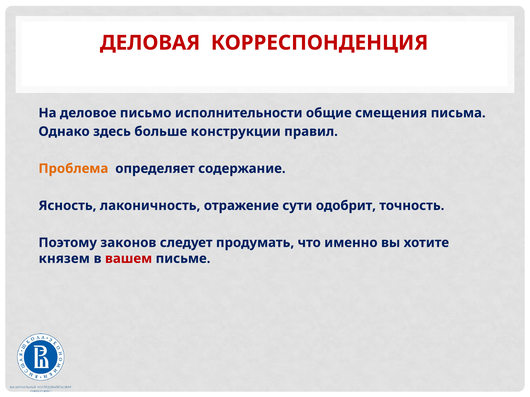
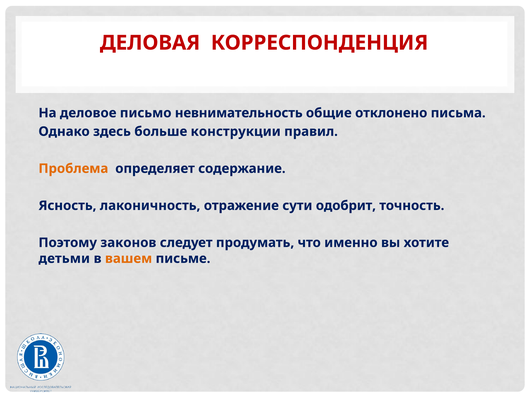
исполнительности: исполнительности -> невнимательность (239, 113)
смещения: смещения -> отклонено (391, 113)
князем: князем -> детьми (64, 259)
вашем colour: red -> orange (129, 259)
